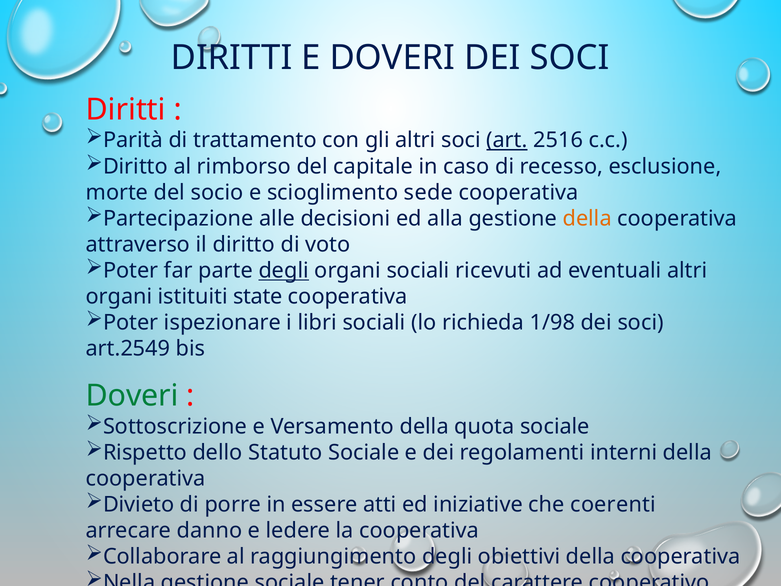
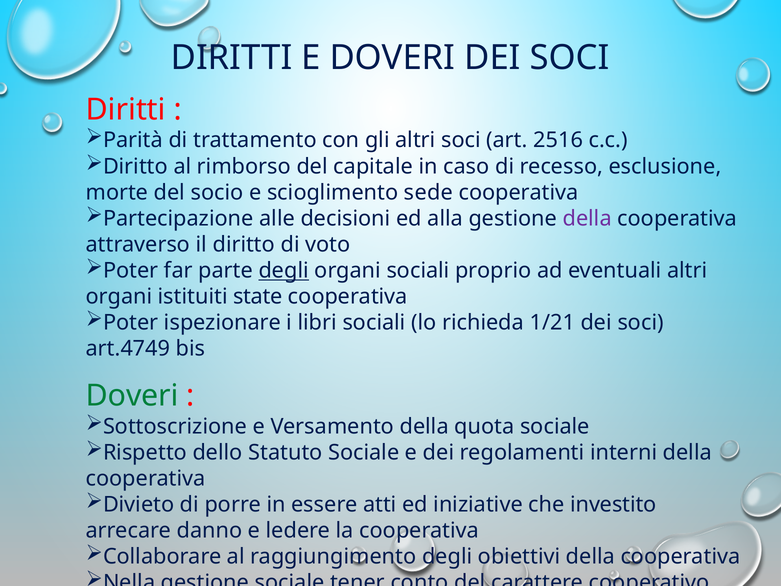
art underline: present -> none (507, 140)
della colour: orange -> purple (587, 218)
ricevuti: ricevuti -> proprio (493, 270)
1/98: 1/98 -> 1/21 (552, 323)
art.2549: art.2549 -> art.4749 (128, 349)
coerenti: coerenti -> investito (613, 504)
